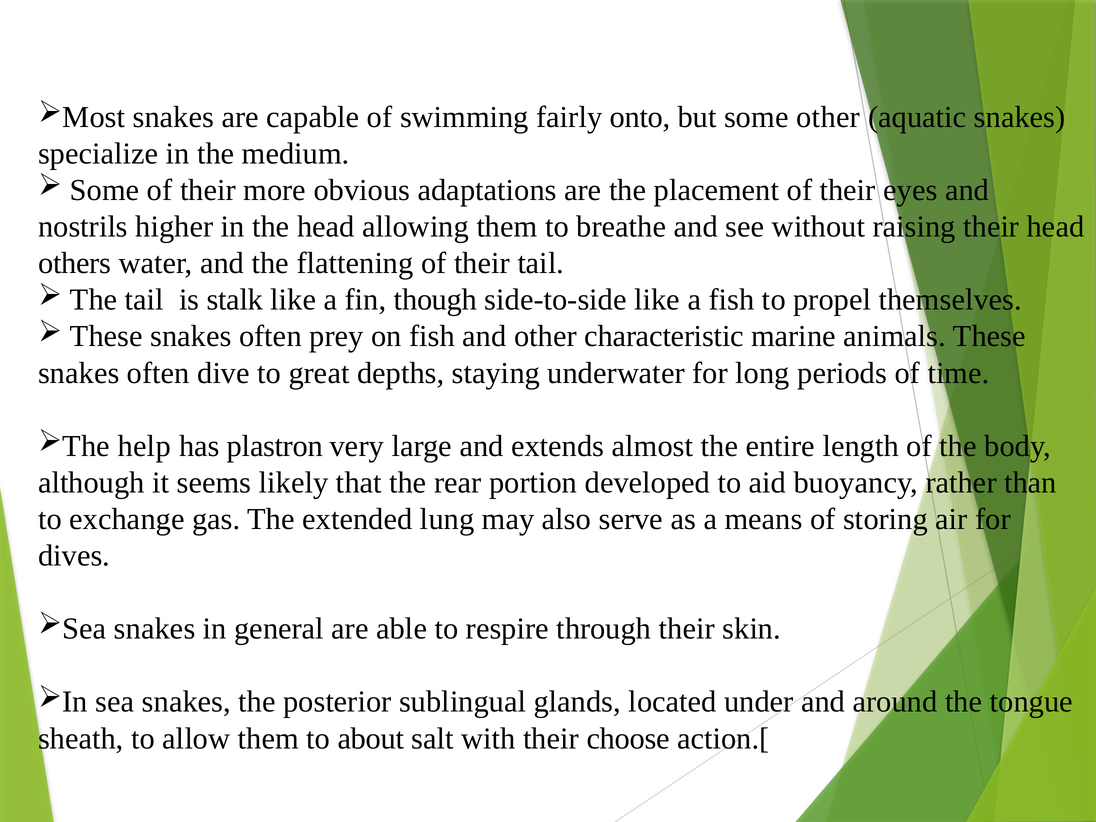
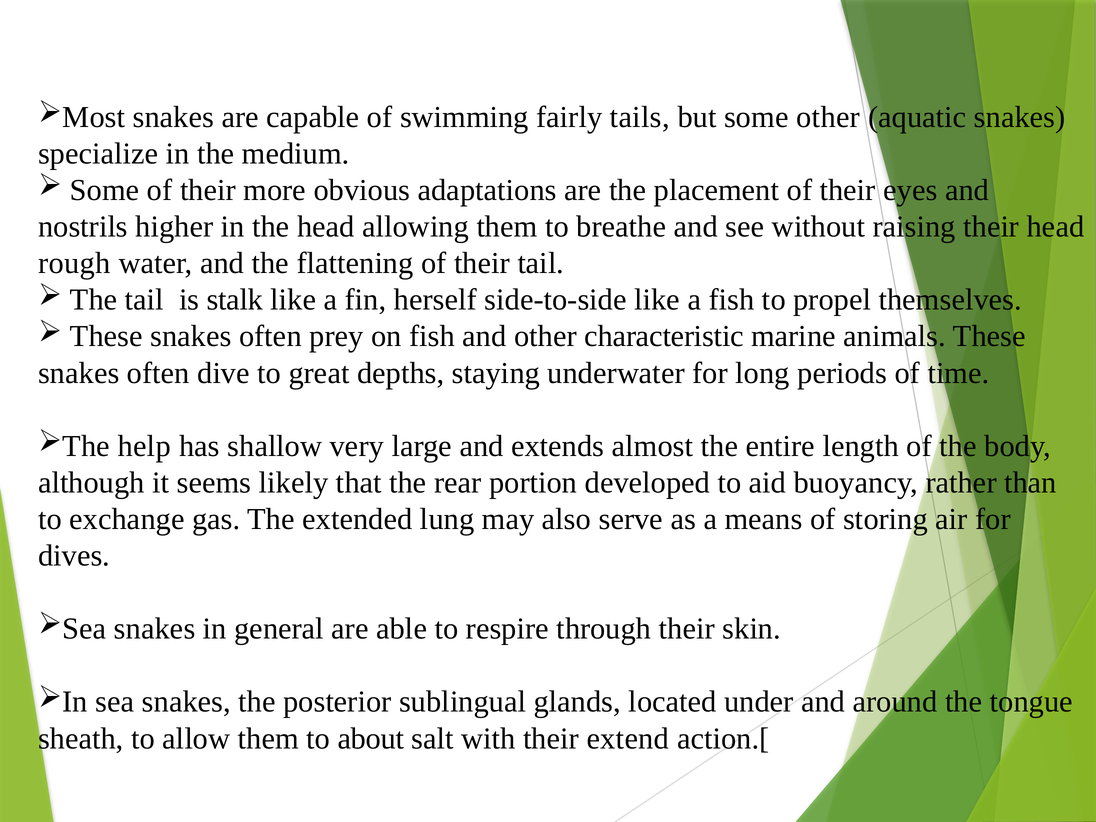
onto: onto -> tails (640, 117)
others: others -> rough (74, 263)
though: though -> herself (435, 300)
plastron: plastron -> shallow (275, 446)
choose: choose -> extend (628, 738)
